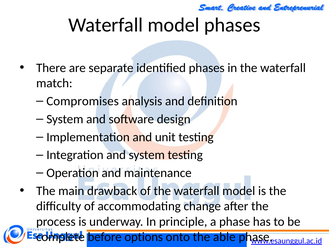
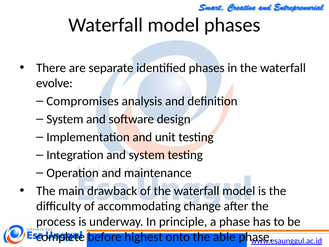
match: match -> evolve (54, 83)
options: options -> highest (144, 237)
